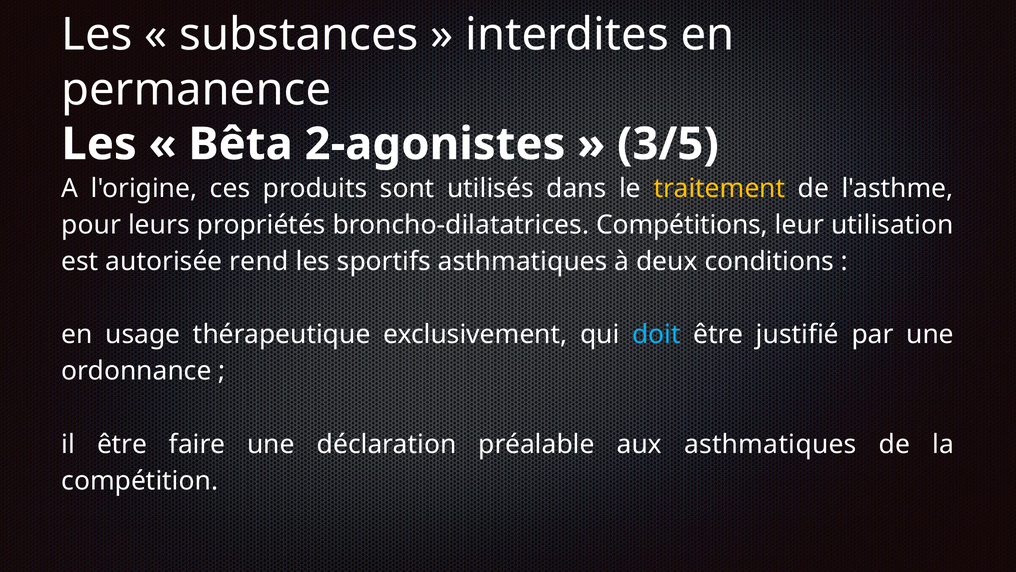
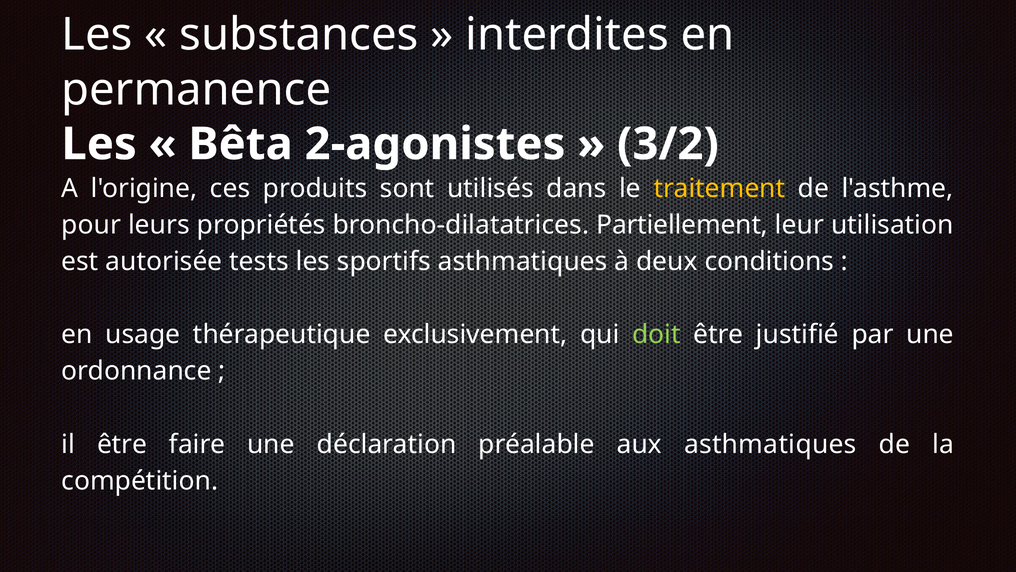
3/5: 3/5 -> 3/2 (668, 144)
Compétitions: Compétitions -> Partiellement (682, 225)
rend: rend -> tests (259, 261)
doit colour: light blue -> light green (656, 334)
